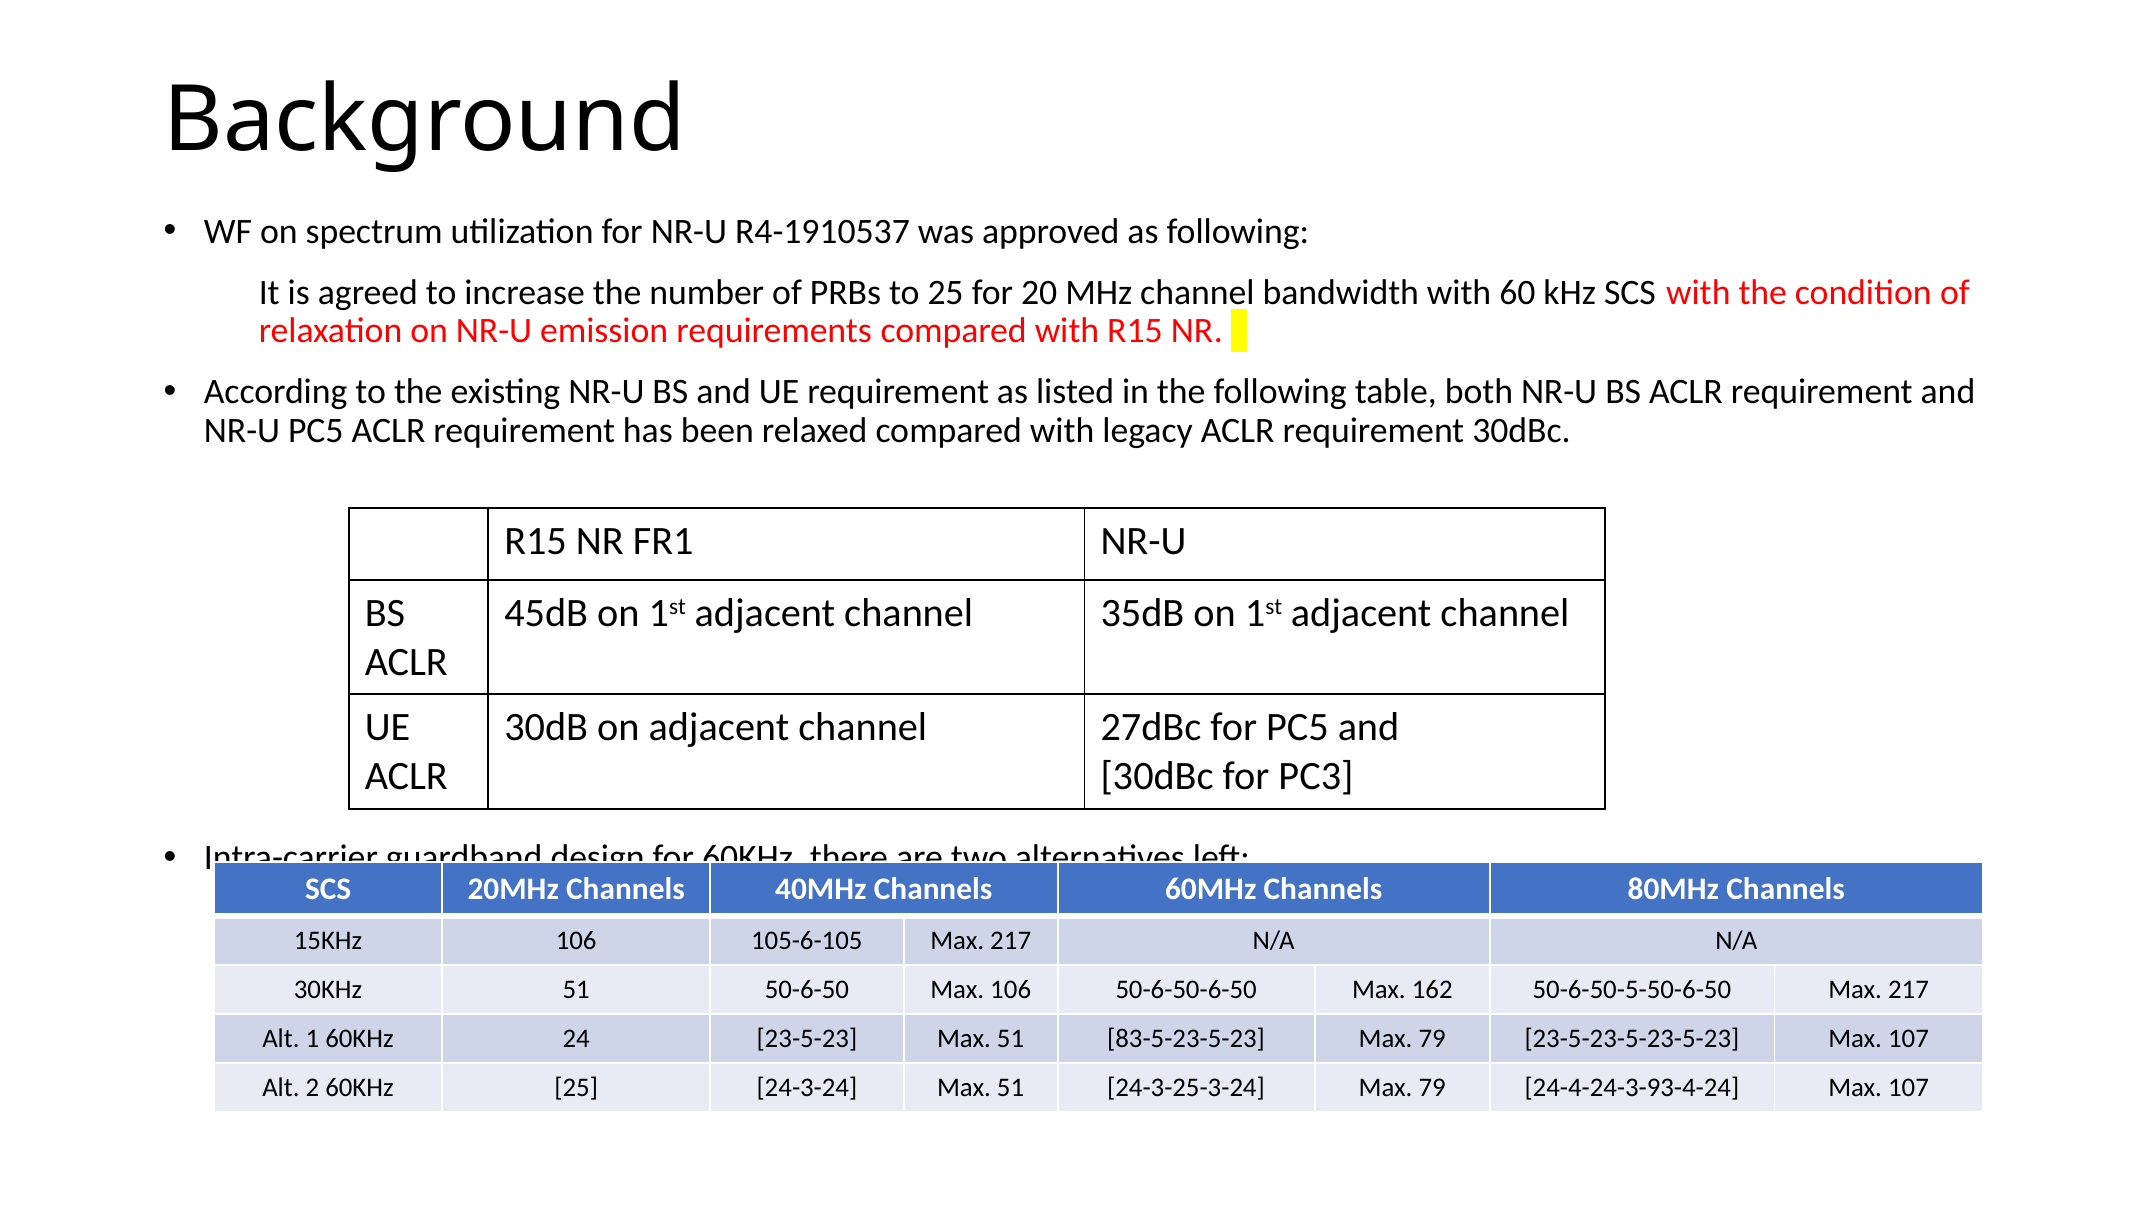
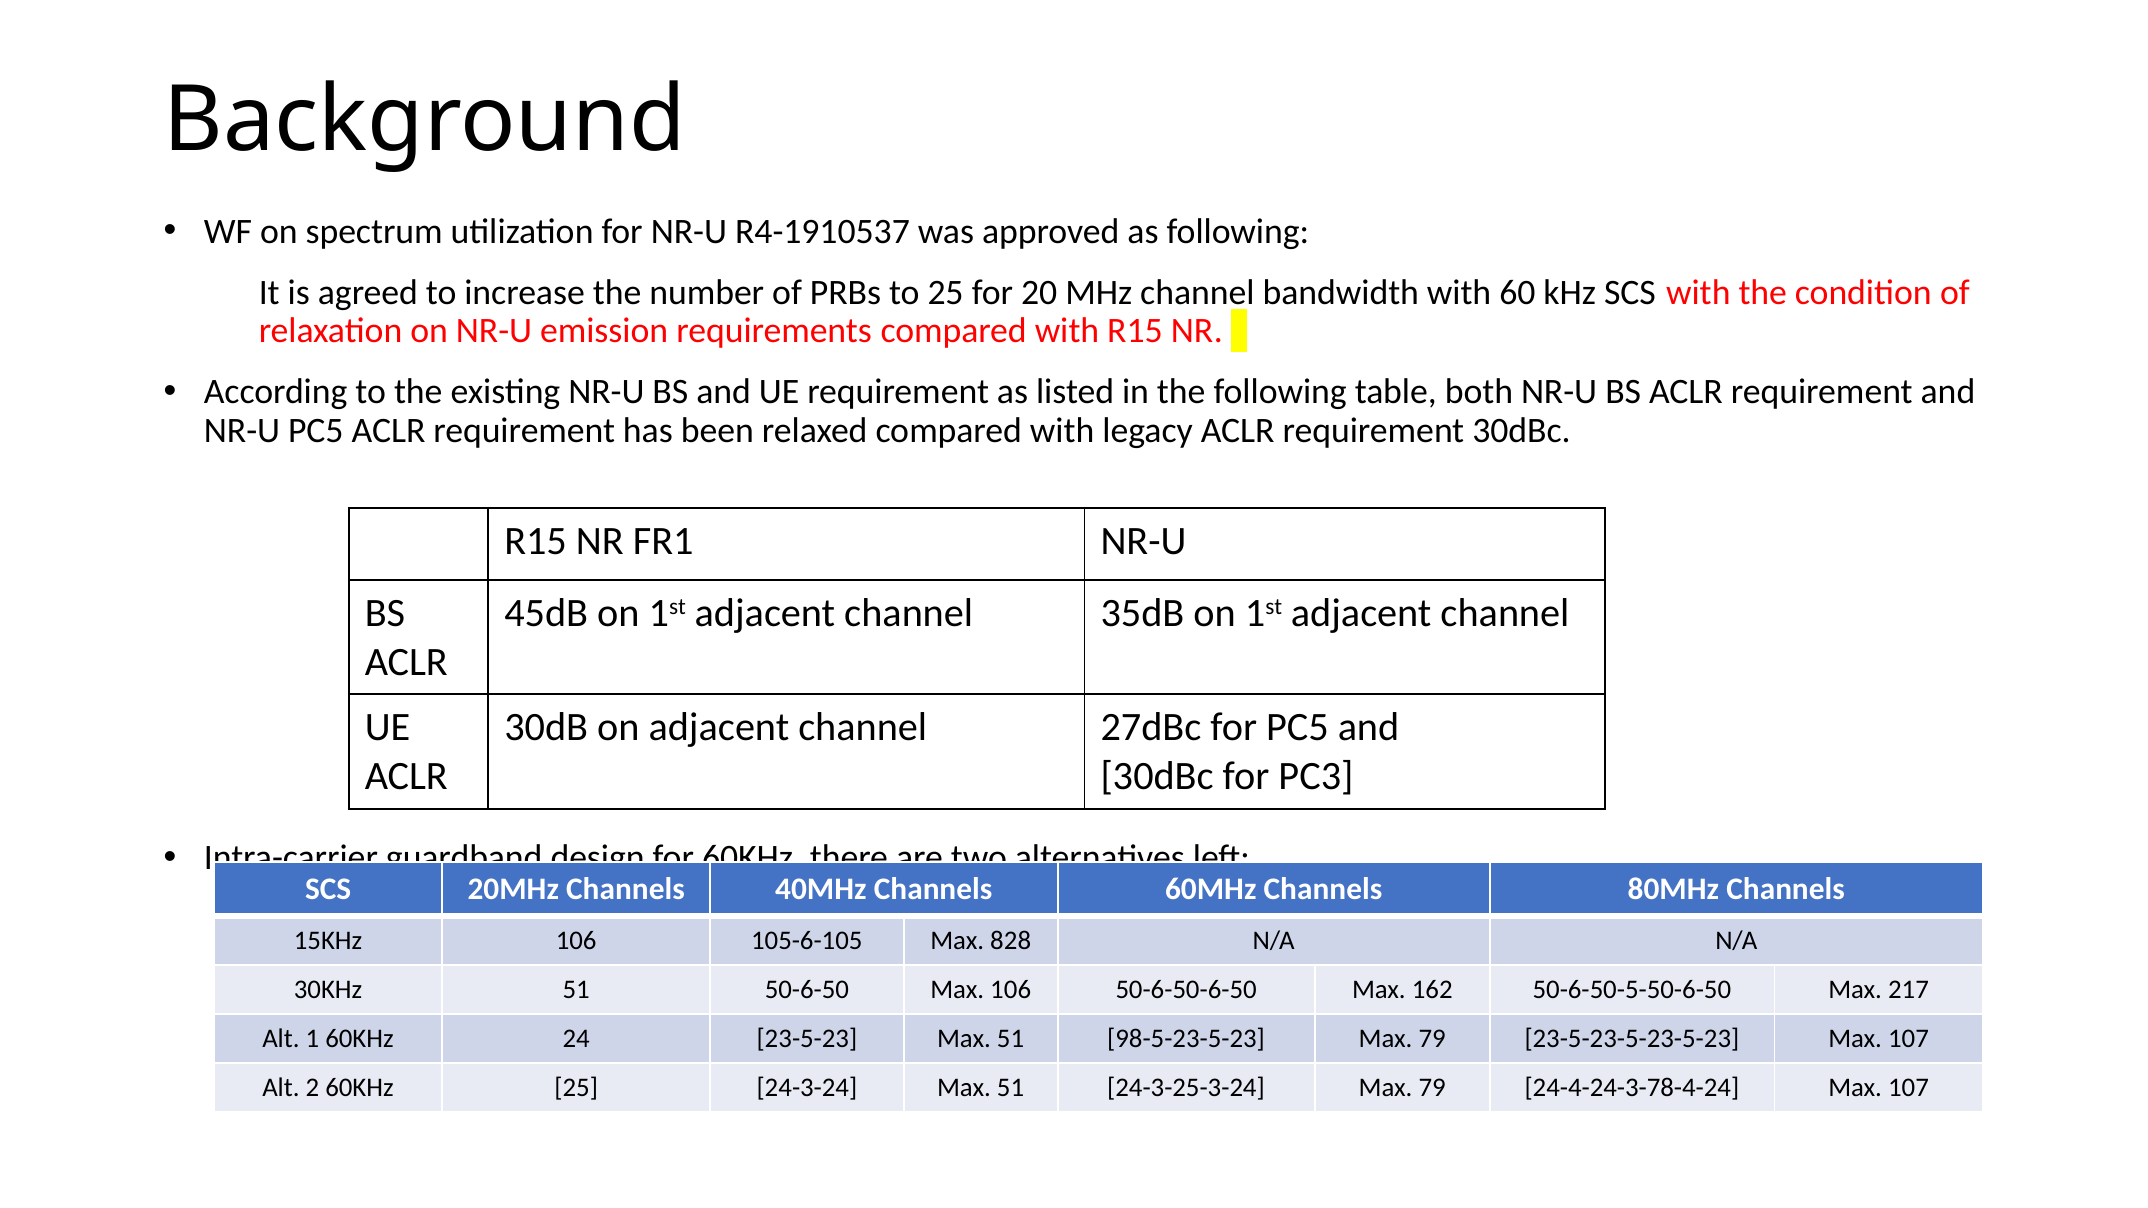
105-6-105 Max 217: 217 -> 828 (1011, 941)
83-5-23-5-23: 83-5-23-5-23 -> 98-5-23-5-23 (1186, 1039)
24-4-24-3-93-4-24: 24-4-24-3-93-4-24 -> 24-4-24-3-78-4-24 (1632, 1088)
